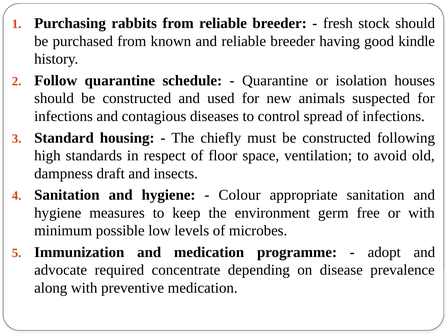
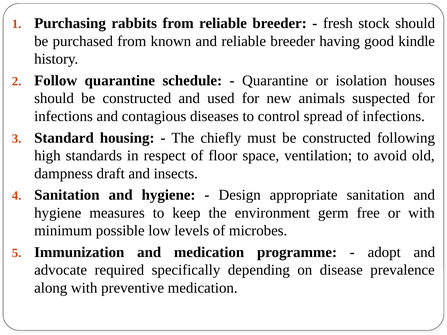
Colour: Colour -> Design (240, 195)
concentrate: concentrate -> specifically (186, 270)
